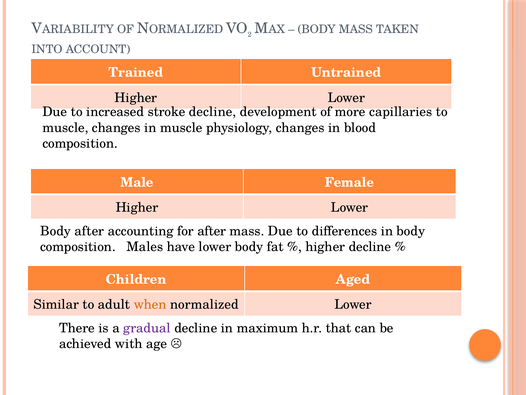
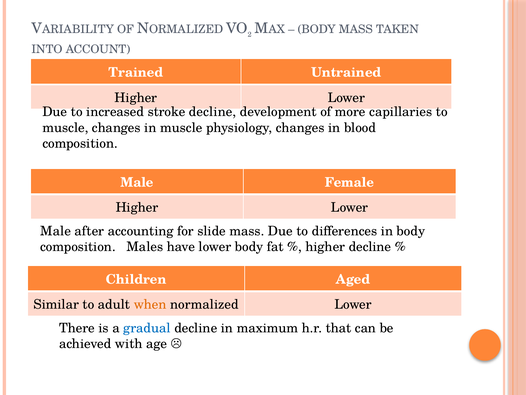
Body: Body -> Male (56, 231)
for after: after -> slide (212, 231)
gradual colour: purple -> blue (147, 328)
